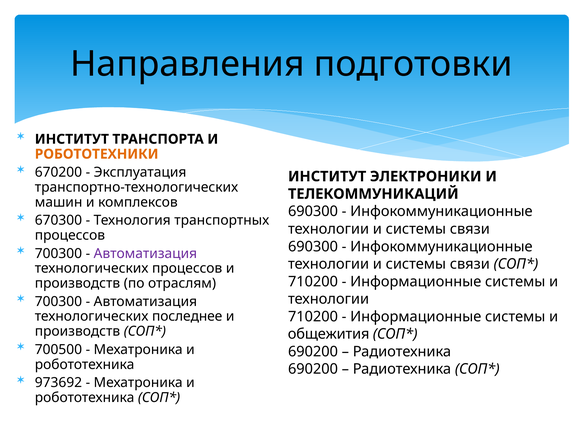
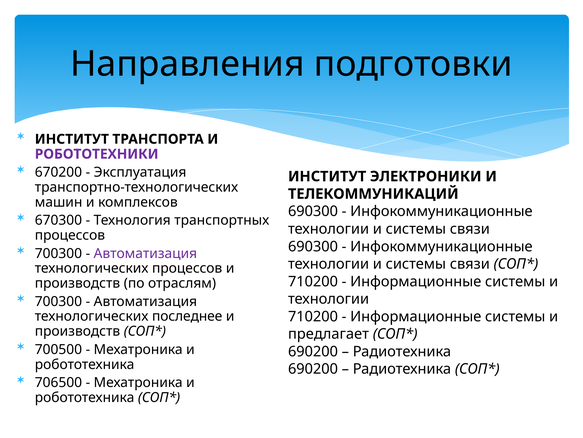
РОБОТОТЕХНИКИ colour: orange -> purple (97, 154)
общежития: общежития -> предлагает (329, 334)
973692: 973692 -> 706500 (58, 382)
